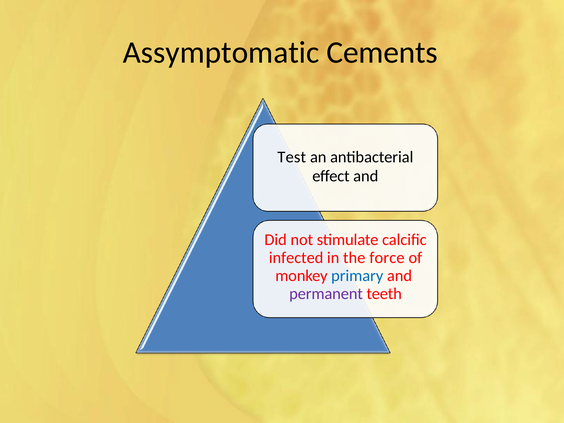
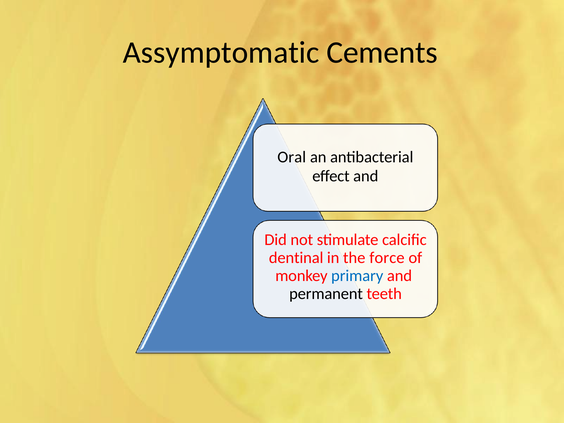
Test: Test -> Oral (292, 157)
infected: infected -> dentinal (296, 258)
permanent colour: purple -> black (326, 294)
